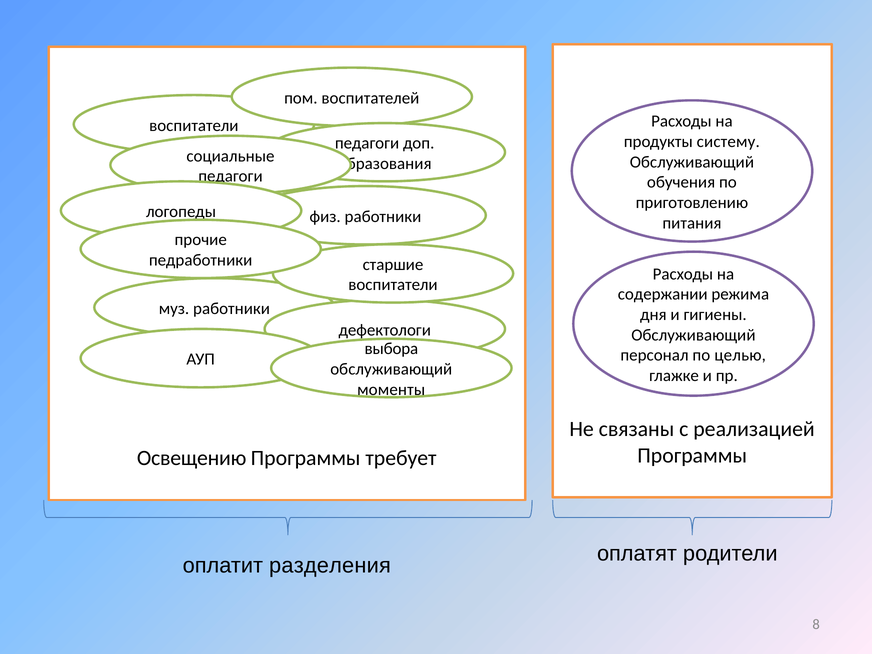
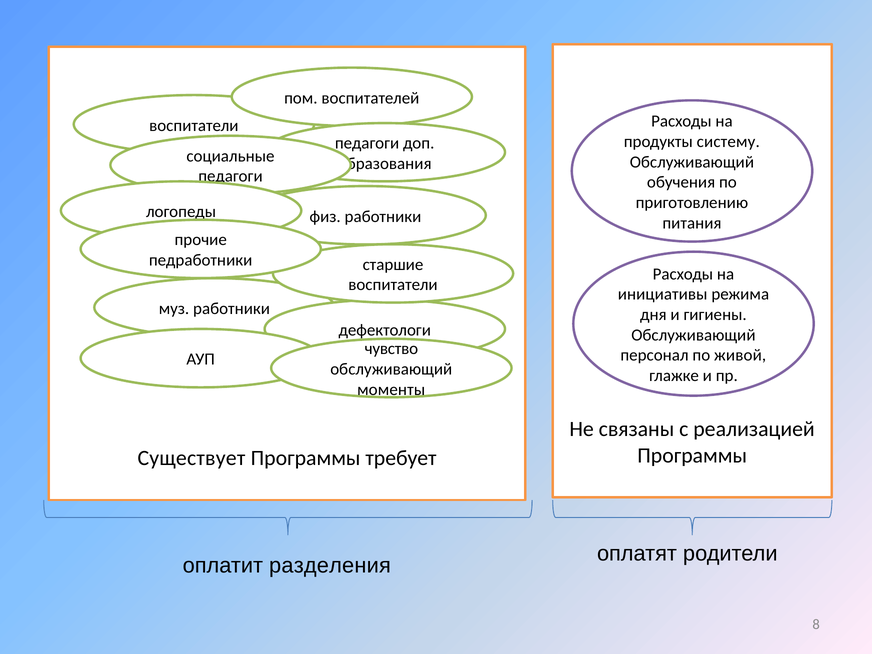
содержании: содержании -> инициативы (663, 294)
выбора: выбора -> чувство (391, 349)
целью: целью -> живой (740, 355)
Освещению: Освещению -> Существует (191, 458)
